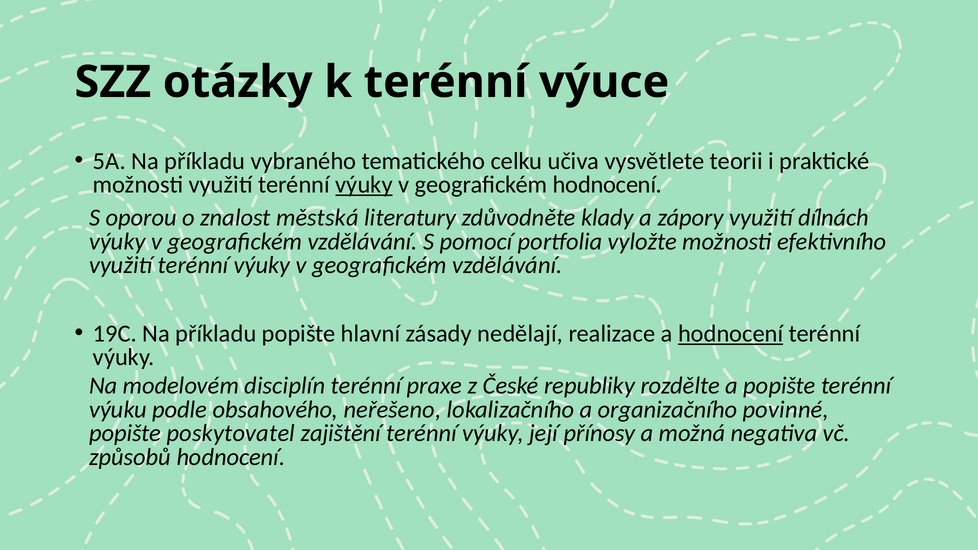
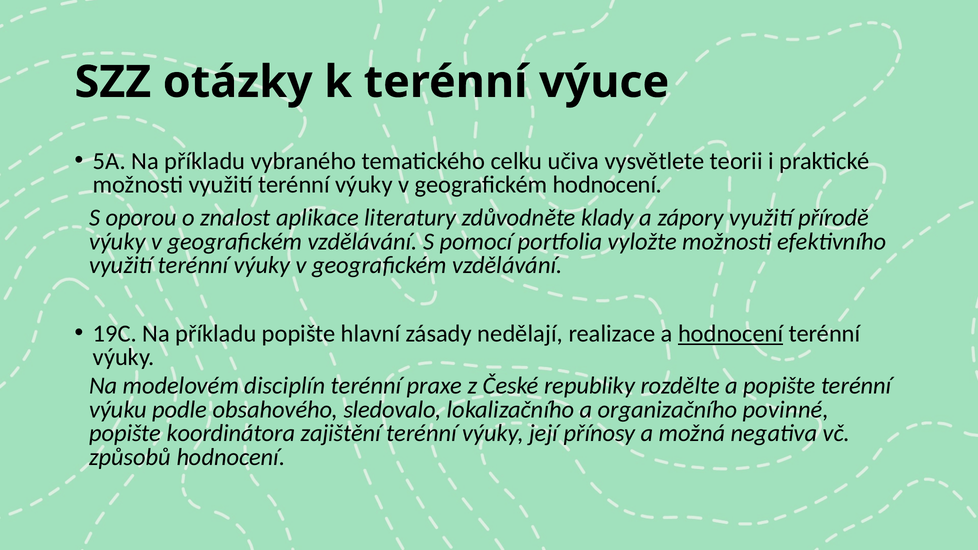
výuky underline: present -> none (364, 185)
městská: městská -> aplikace (317, 218)
dílnách: dílnách -> přírodě (833, 218)
neřešeno: neřešeno -> sledovalo (393, 410)
poskytovatel: poskytovatel -> koordinátora (231, 433)
